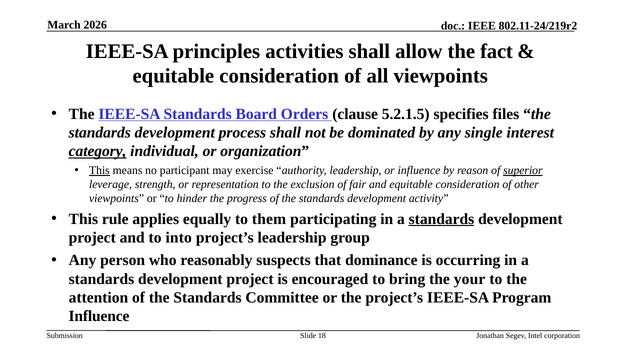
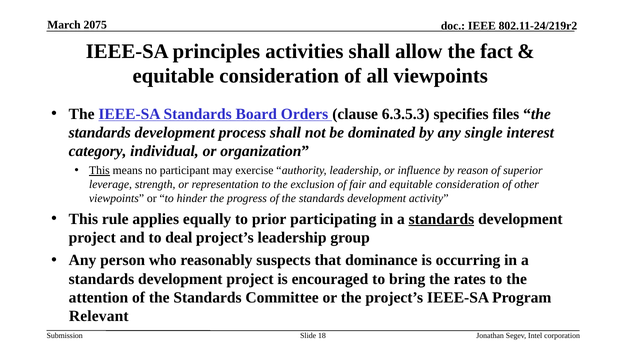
2026: 2026 -> 2075 (95, 25)
5.2.1.5: 5.2.1.5 -> 6.3.5.3 (406, 114)
category underline: present -> none (98, 151)
superior underline: present -> none (523, 170)
them: them -> prior (269, 219)
into: into -> deal (179, 237)
your: your -> rates (470, 278)
Influence: Influence -> Relevant (99, 316)
